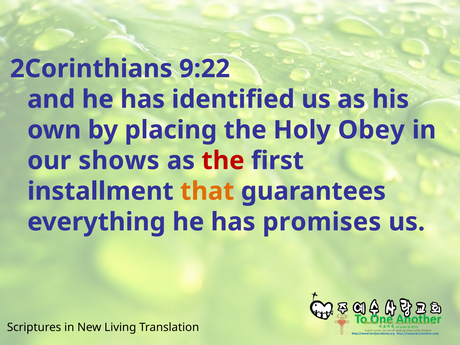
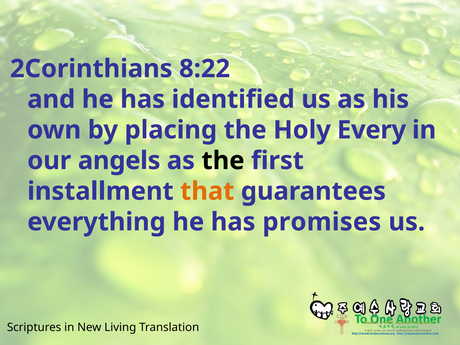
9:22: 9:22 -> 8:22 (205, 69)
Obey: Obey -> Every (372, 130)
shows: shows -> angels (119, 161)
the colour: red -> black (223, 161)
